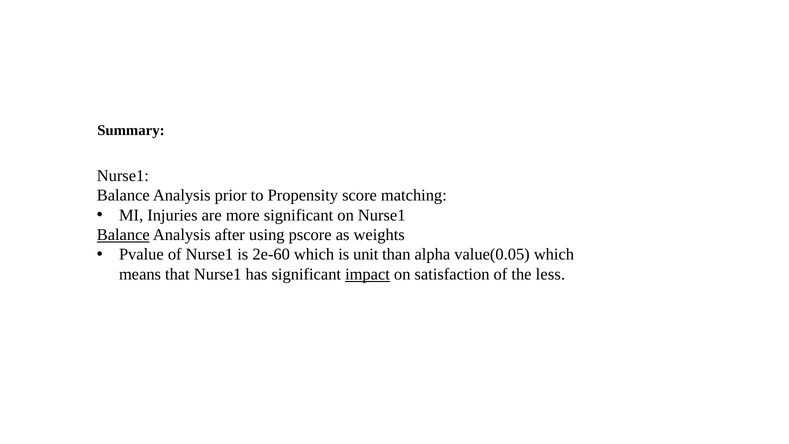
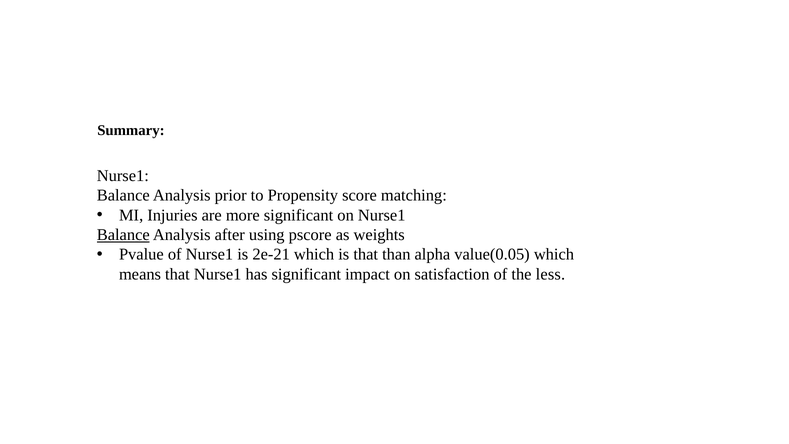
2e-60: 2e-60 -> 2e-21 (271, 254)
is unit: unit -> that (366, 254)
impact underline: present -> none (368, 274)
